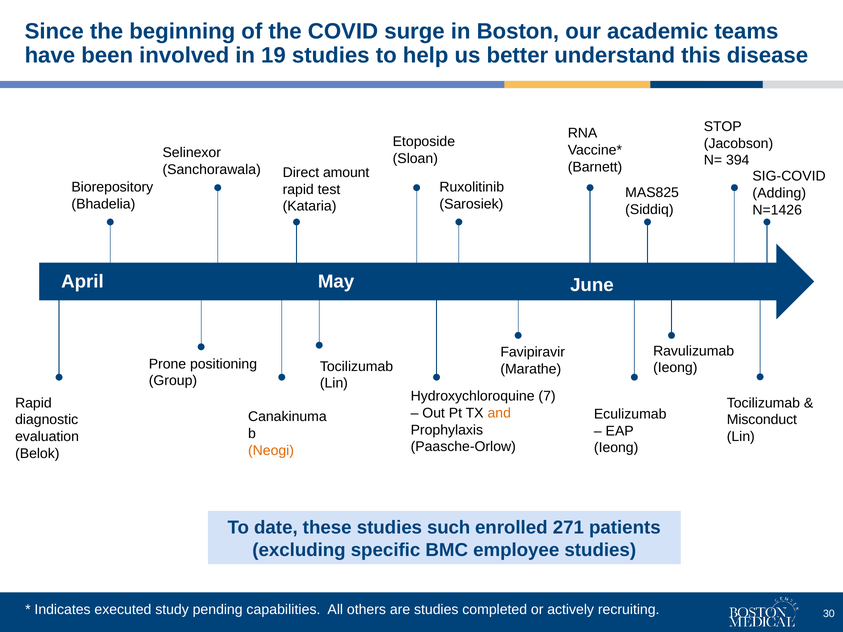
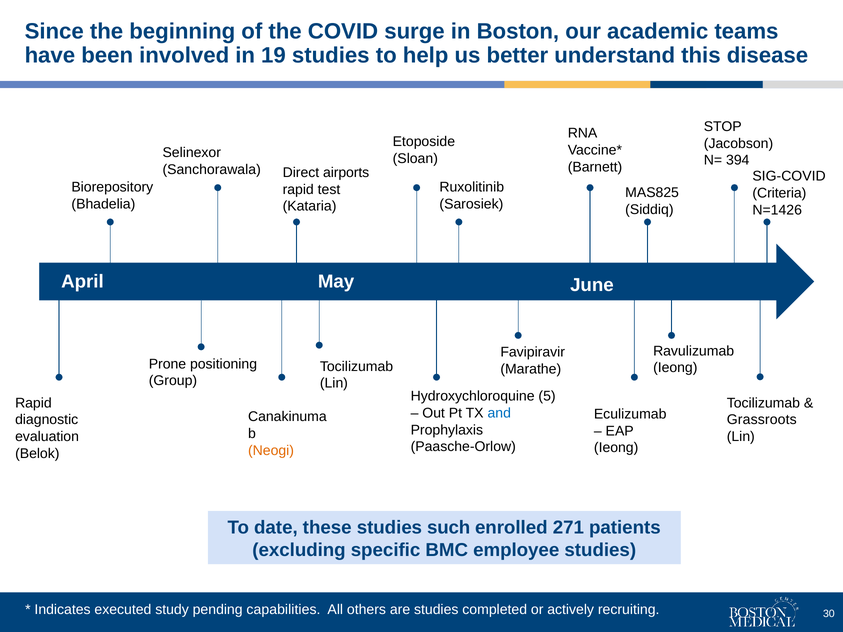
amount: amount -> airports (346, 173)
Adding: Adding -> Criteria (779, 193)
7: 7 -> 5 (547, 396)
and colour: orange -> blue (499, 413)
Misconduct: Misconduct -> Grassroots (762, 420)
